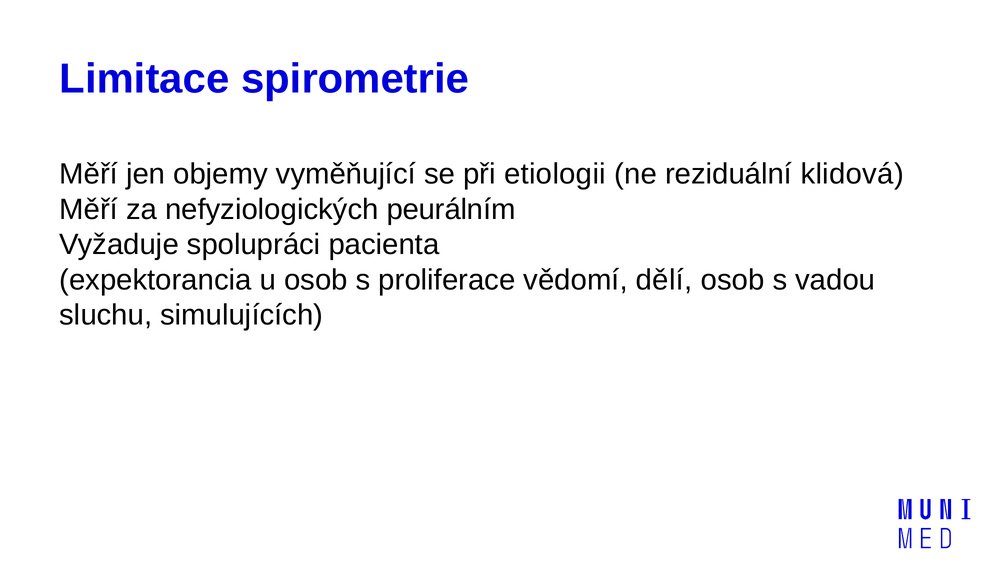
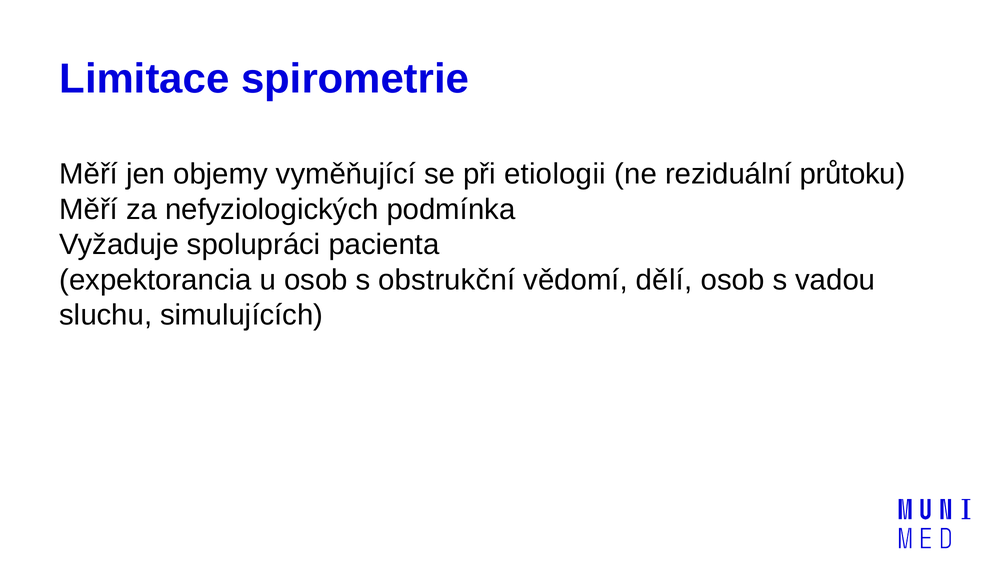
klidová: klidová -> průtoku (852, 174)
peurálním: peurálním -> podmínka (451, 210)
proliferace: proliferace -> obstrukční (447, 280)
